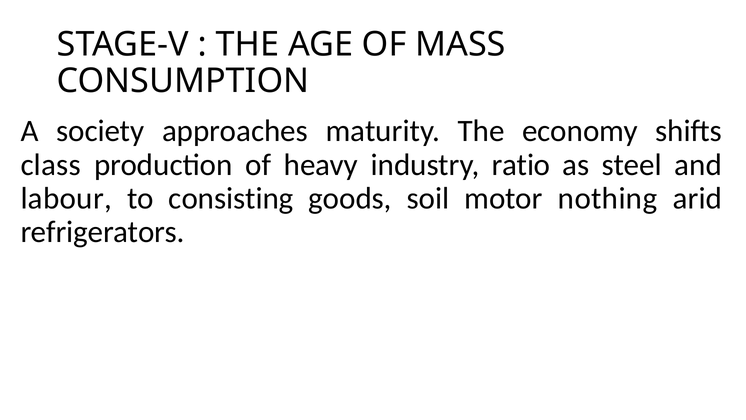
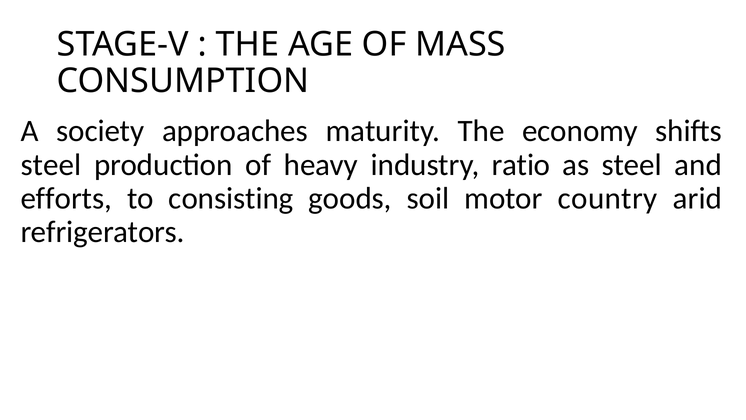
class: class -> steel (51, 165)
labour: labour -> efforts (66, 198)
nothing: nothing -> country (608, 198)
